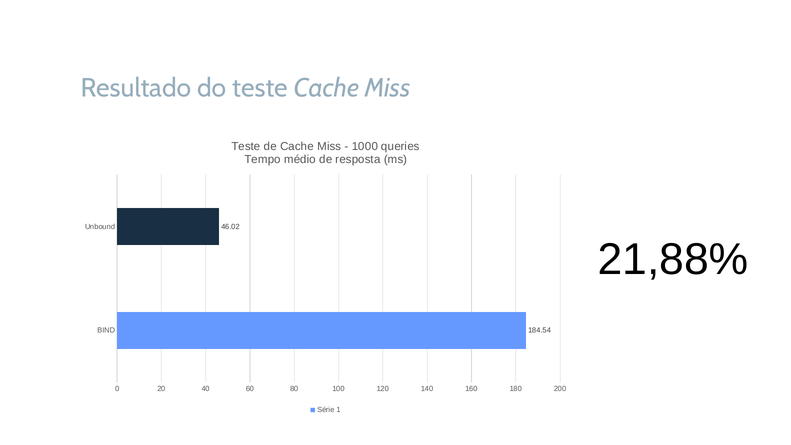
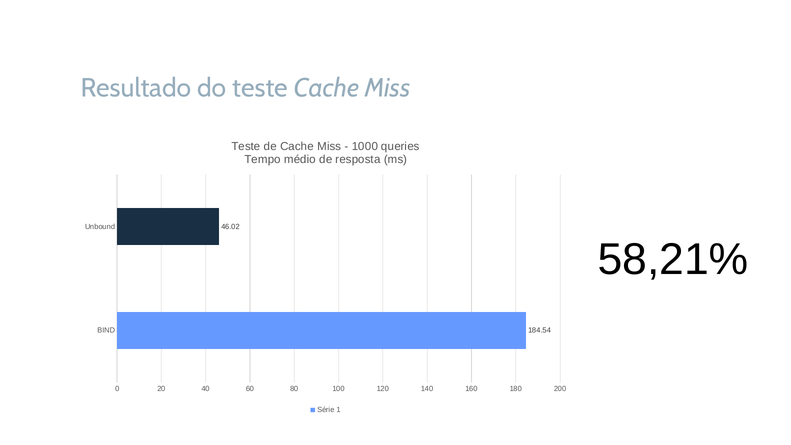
21,88%: 21,88% -> 58,21% (673, 259)
